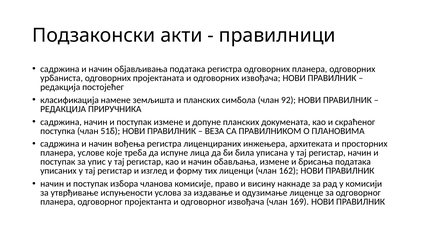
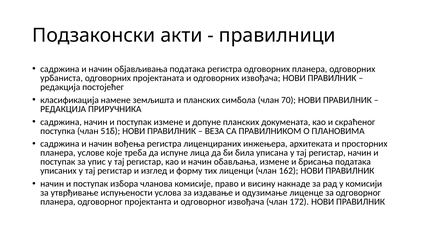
92: 92 -> 70 (288, 100)
169: 169 -> 172 (299, 202)
